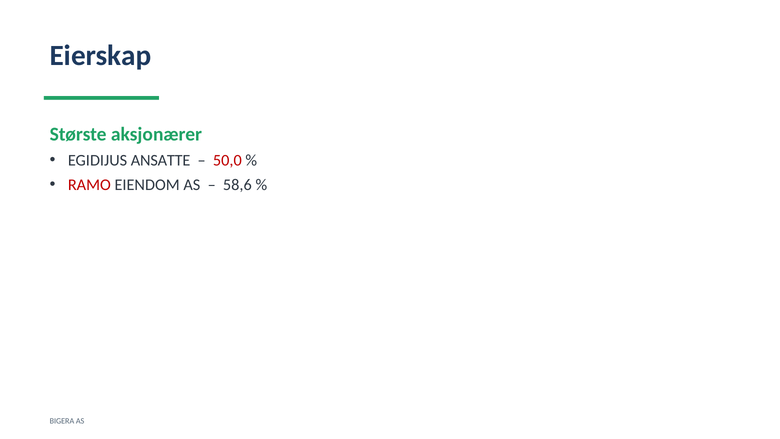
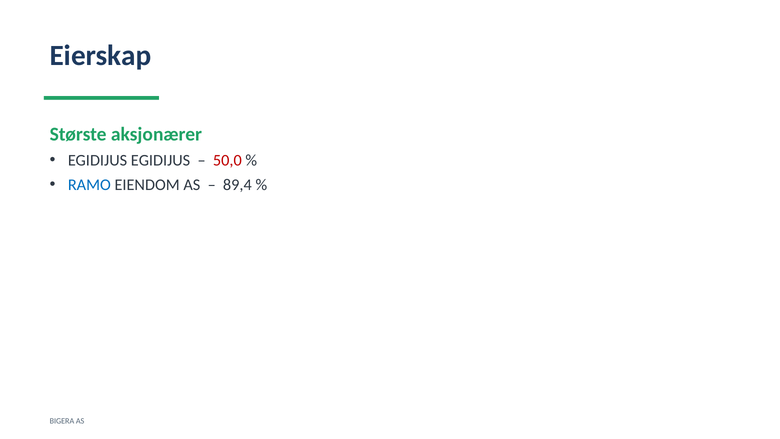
EGIDIJUS ANSATTE: ANSATTE -> EGIDIJUS (161, 160)
RAMO colour: red -> blue (89, 185)
58,6: 58,6 -> 89,4 (237, 185)
